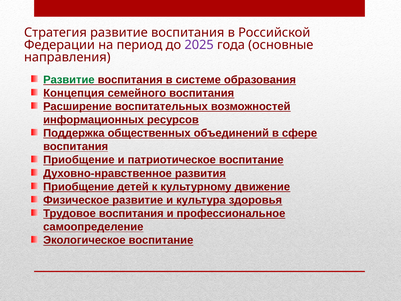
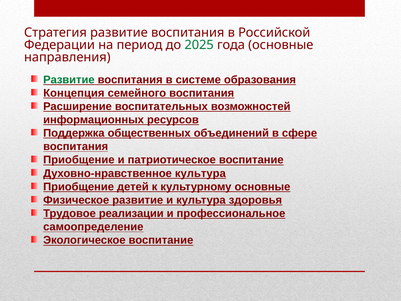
2025 colour: purple -> green (199, 45)
Духовно-нравственное развития: развития -> культура (200, 173)
культурному движение: движение -> основные (262, 187)
Трудовое воспитания: воспитания -> реализации (131, 213)
